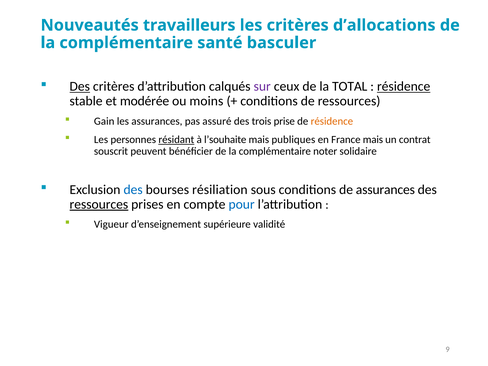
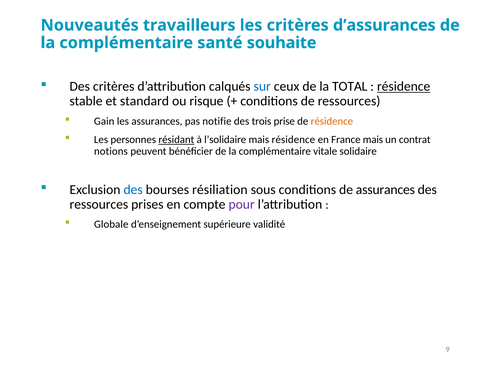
d’allocations: d’allocations -> d’assurances (384, 25)
basculer: basculer -> souhaite (282, 43)
Des underline: present -> none (80, 87)
sur colour: purple -> blue (262, 87)
modérée: modérée -> standard (144, 101)
moins: moins -> risque (206, 101)
assuré: assuré -> notifie (217, 121)
l’souhaite: l’souhaite -> l’solidaire (225, 140)
mais publiques: publiques -> résidence (293, 140)
souscrit: souscrit -> notions (111, 151)
noter: noter -> vitale (325, 151)
ressources underline: present -> none (99, 204)
pour colour: blue -> purple (242, 204)
Vigueur: Vigueur -> Globale (111, 224)
